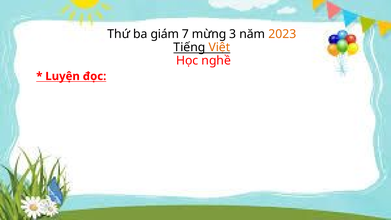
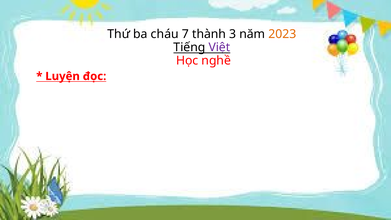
giám: giám -> cháu (165, 34)
mừng: mừng -> thành (209, 34)
Việt colour: orange -> purple (219, 47)
